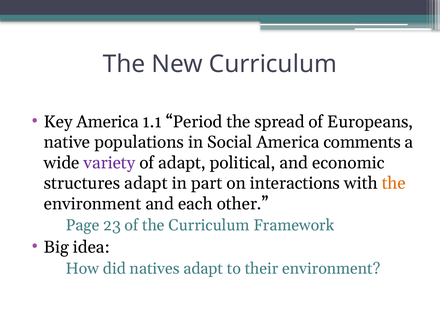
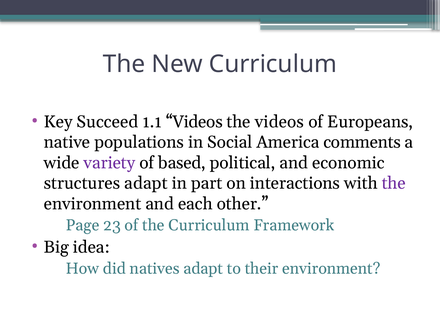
Key America: America -> Succeed (107, 122)
1.1 Period: Period -> Videos (194, 122)
the spread: spread -> videos (279, 122)
of adapt: adapt -> based (182, 163)
the colour: orange -> purple (394, 183)
